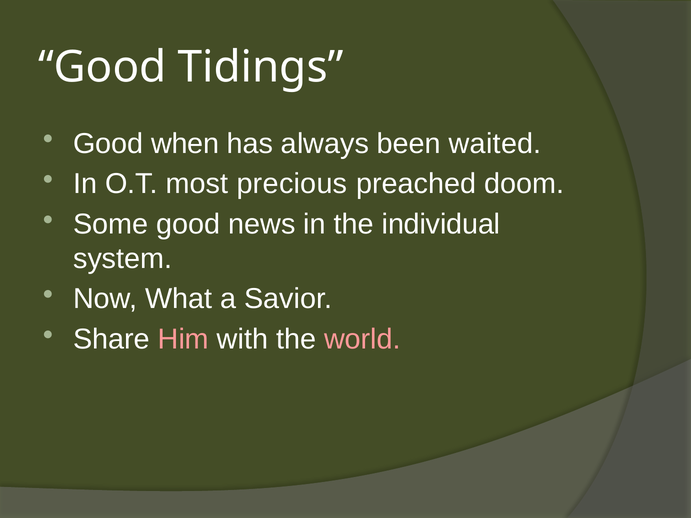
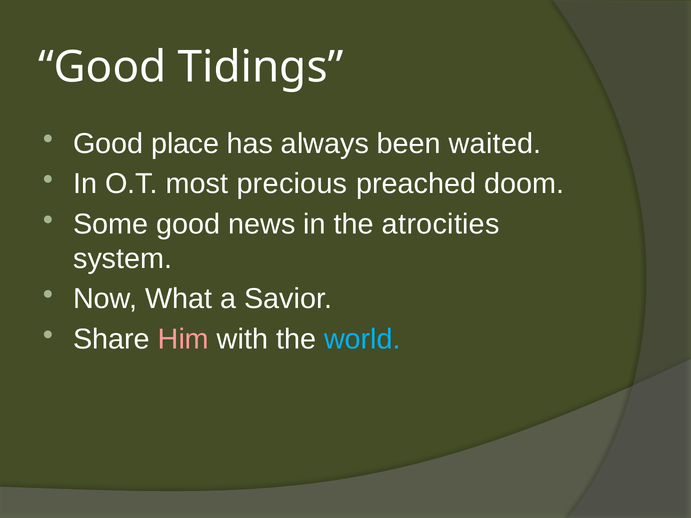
when: when -> place (185, 144)
individual: individual -> atrocities (441, 224)
world colour: pink -> light blue (362, 339)
